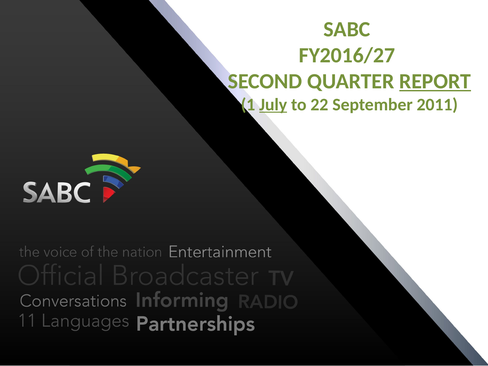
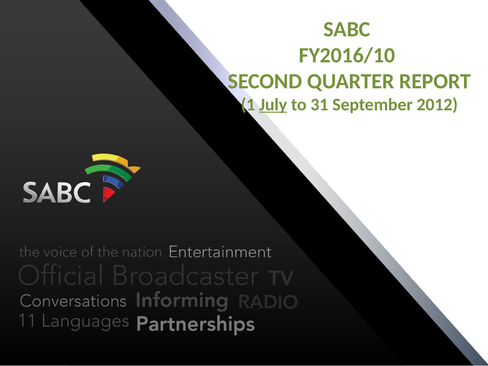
FY2016/27: FY2016/27 -> FY2016/10 (347, 55)
REPORT underline: present -> none (435, 81)
22: 22 -> 31 (319, 105)
2011: 2011 -> 2012 (437, 105)
